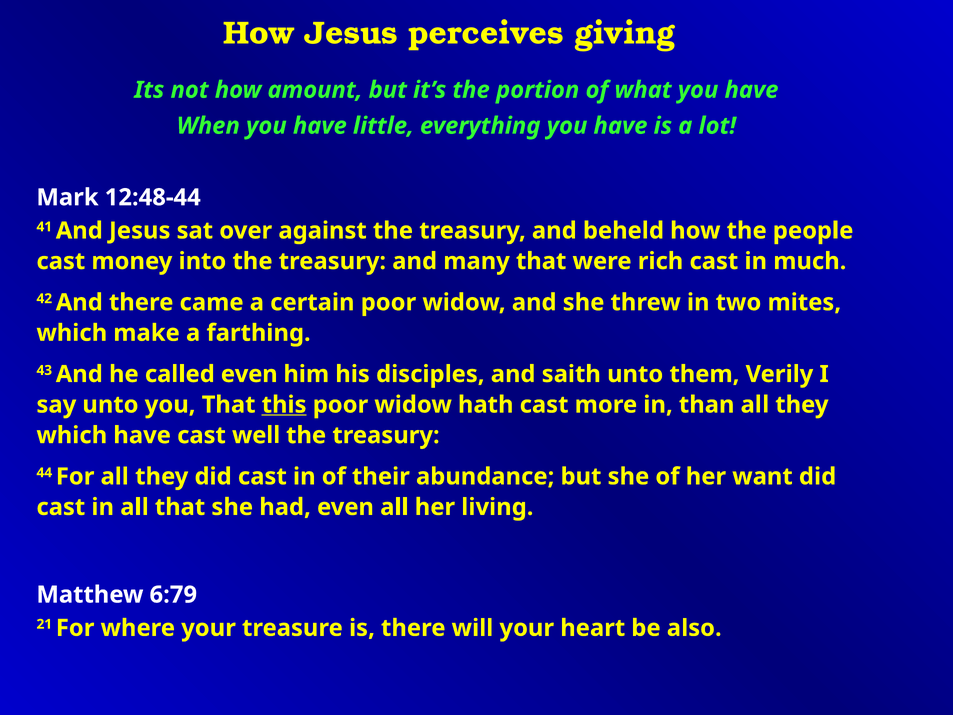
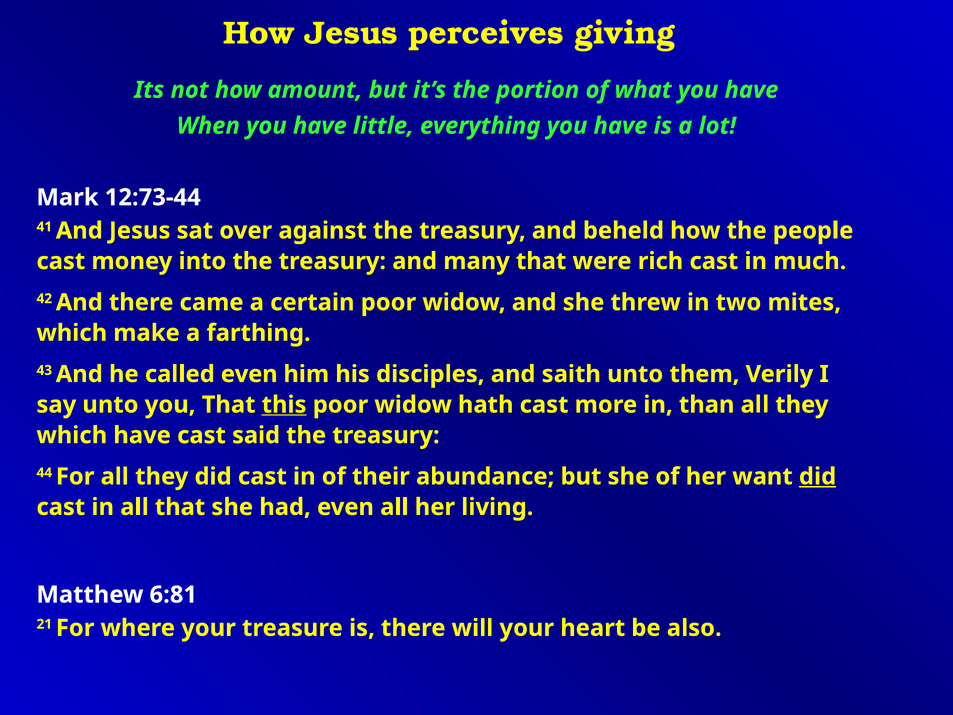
12:48-44: 12:48-44 -> 12:73-44 (153, 197)
well: well -> said (256, 435)
did underline: none -> present (818, 476)
6:79: 6:79 -> 6:81 (173, 595)
